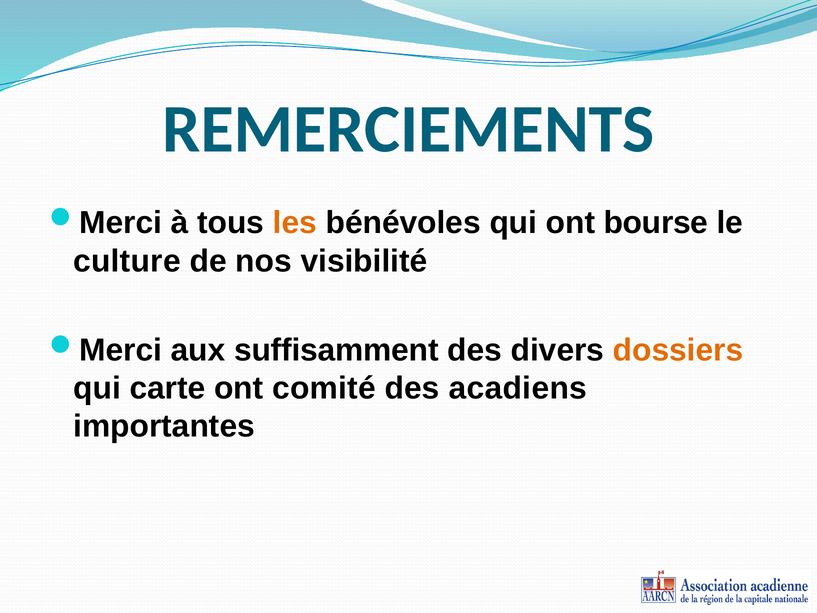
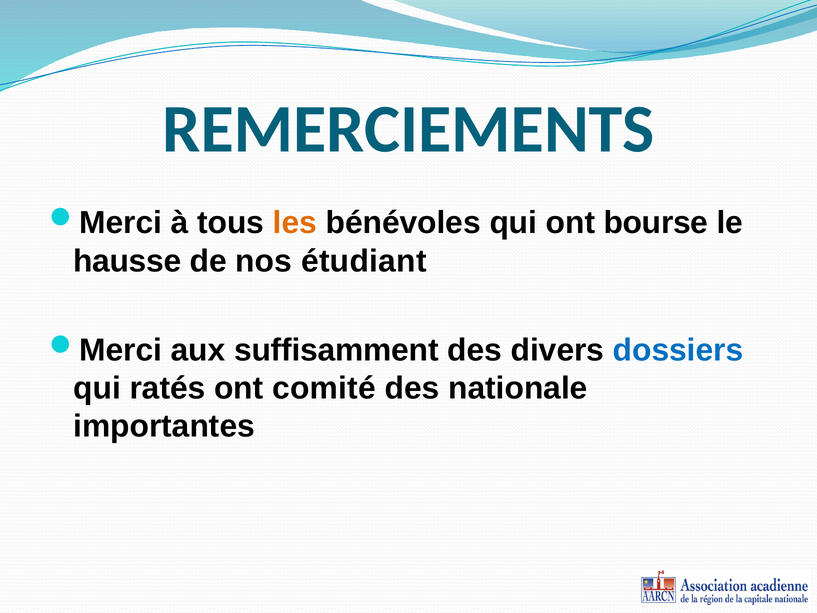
culture: culture -> hausse (127, 261)
visibilité: visibilité -> étudiant (364, 261)
dossiers colour: orange -> blue (678, 350)
carte: carte -> ratés (168, 388)
acadiens: acadiens -> nationale (518, 388)
